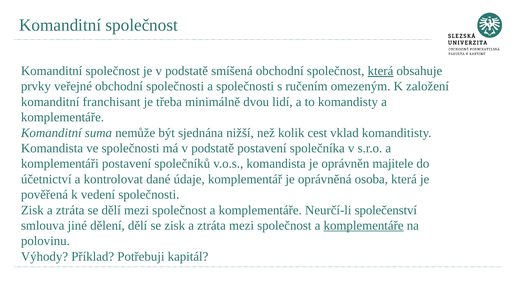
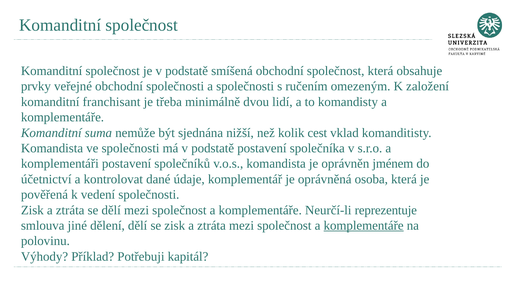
která underline: present -> none (381, 71)
majitele: majitele -> jménem (393, 164)
společenství: společenství -> reprezentuje (386, 210)
